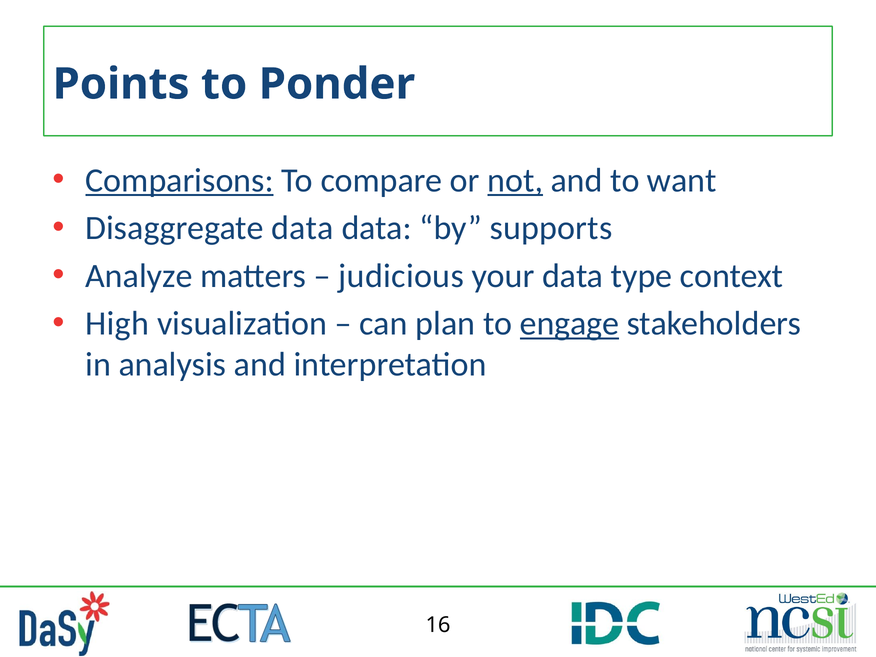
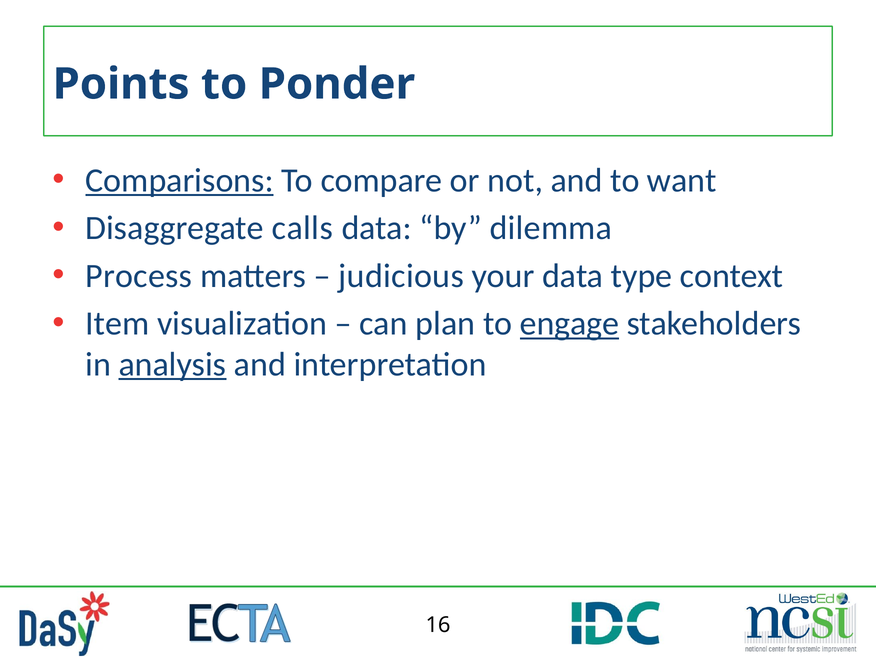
not underline: present -> none (515, 180)
Disaggregate data: data -> calls (302, 228)
supports: supports -> dilemma (551, 228)
Analyze: Analyze -> Process (139, 276)
High: High -> Item (117, 324)
analysis underline: none -> present (172, 365)
